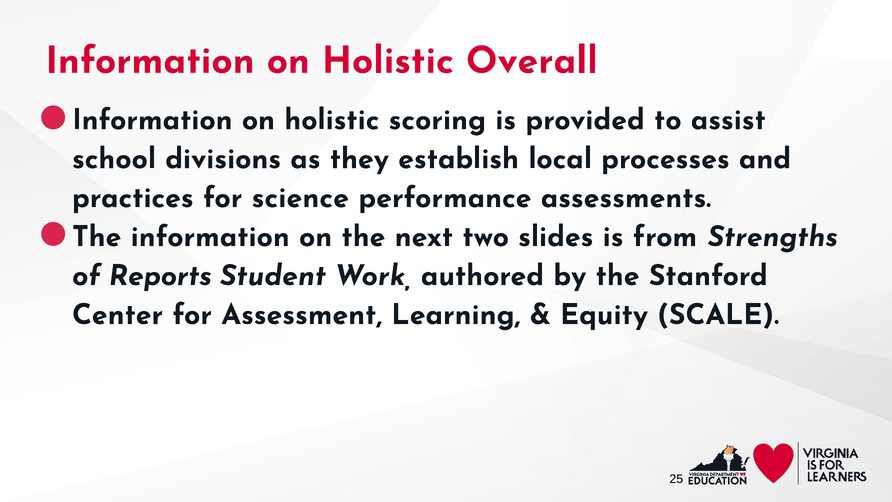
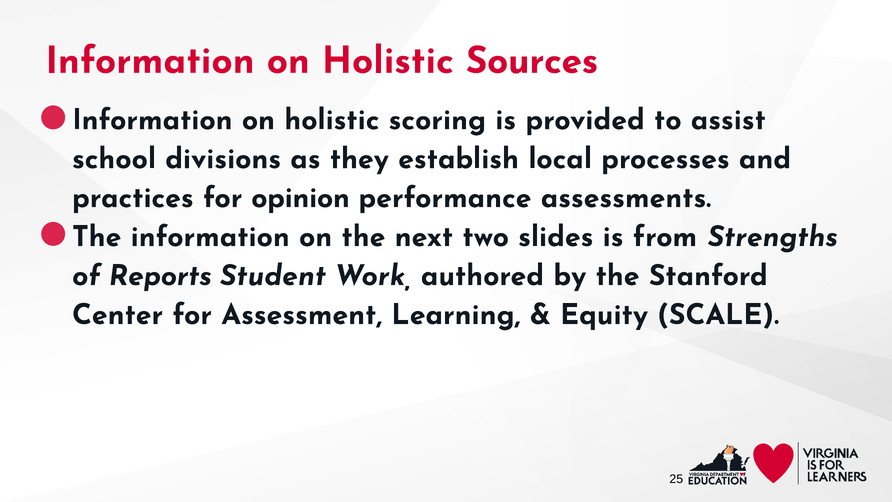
Overall: Overall -> Sources (532, 61)
science: science -> opinion (301, 198)
